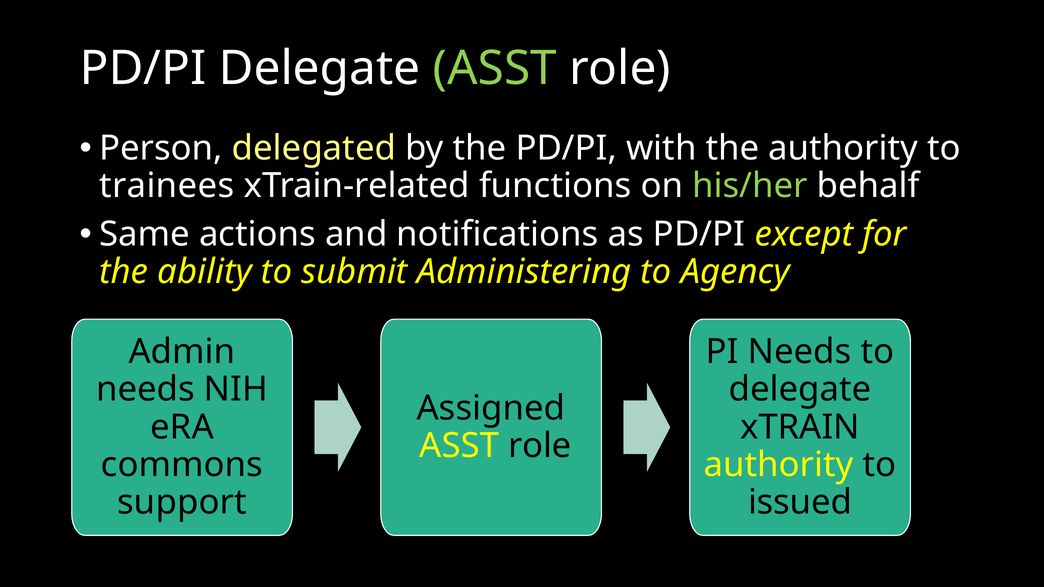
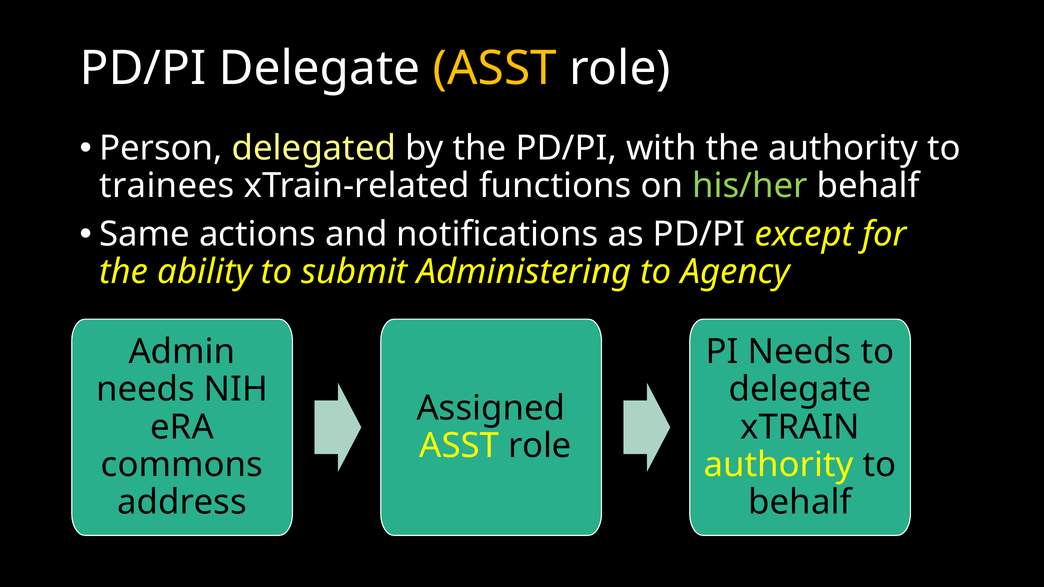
ASST colour: light green -> yellow (495, 69)
support: support -> address (182, 502)
issued: issued -> behalf (800, 502)
